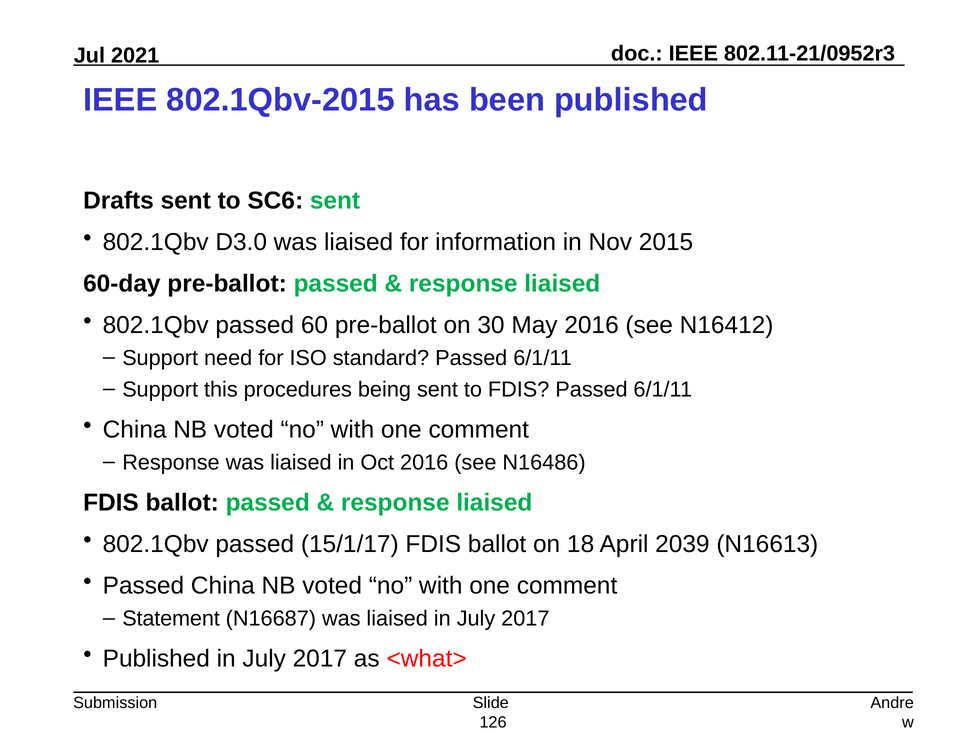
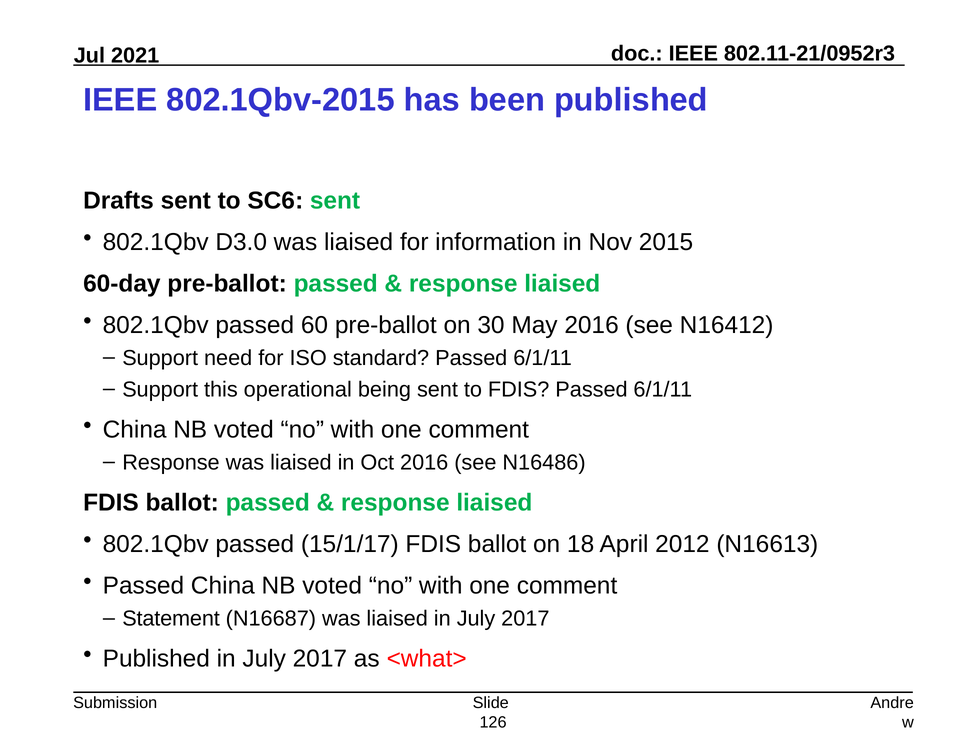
procedures: procedures -> operational (298, 390)
2039: 2039 -> 2012 (682, 545)
